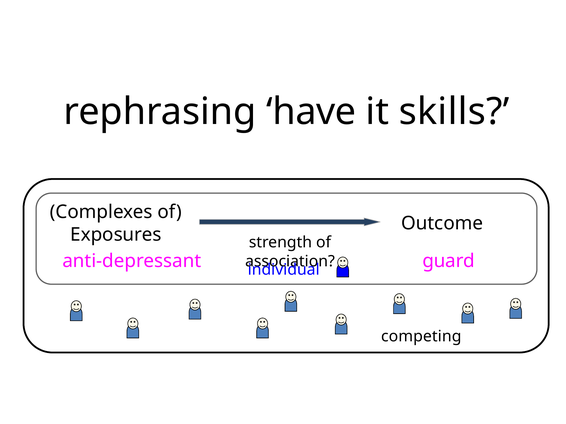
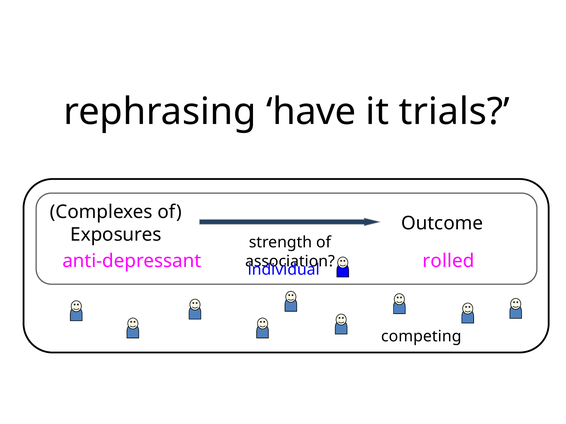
skills: skills -> trials (454, 112)
guard: guard -> rolled (448, 261)
